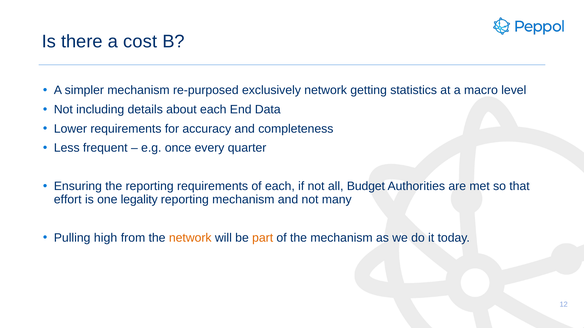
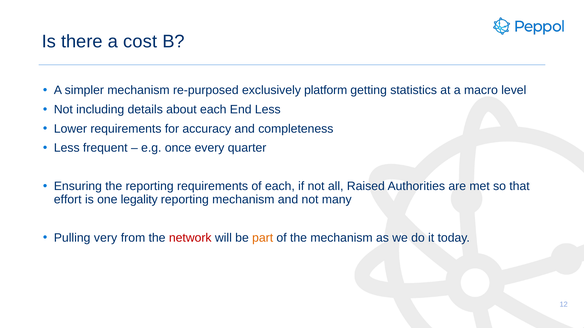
exclusively network: network -> platform (326, 90)
End Data: Data -> Less (268, 110)
Budget: Budget -> Raised (366, 187)
high: high -> very (106, 238)
network colour: orange -> red (190, 238)
